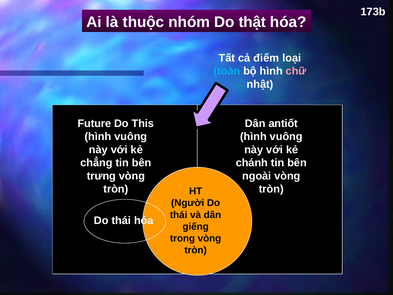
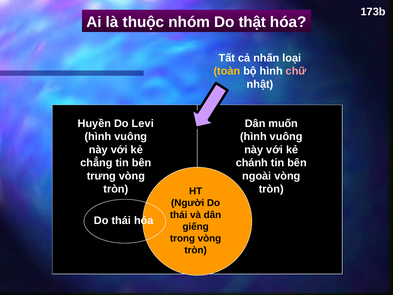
điếm: điếm -> nhấn (266, 58)
toàn colour: light blue -> yellow (227, 71)
Future: Future -> Huyền (94, 123)
This: This -> Levi (143, 123)
antiốt: antiốt -> muốn (283, 123)
